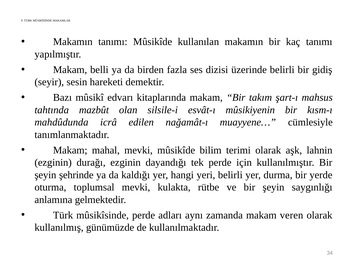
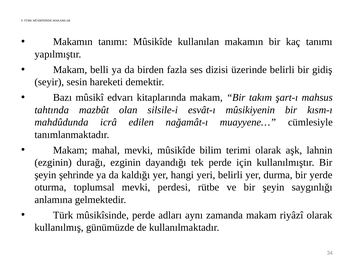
kulakta: kulakta -> perdesi (174, 188)
veren: veren -> riyâzî (292, 216)
